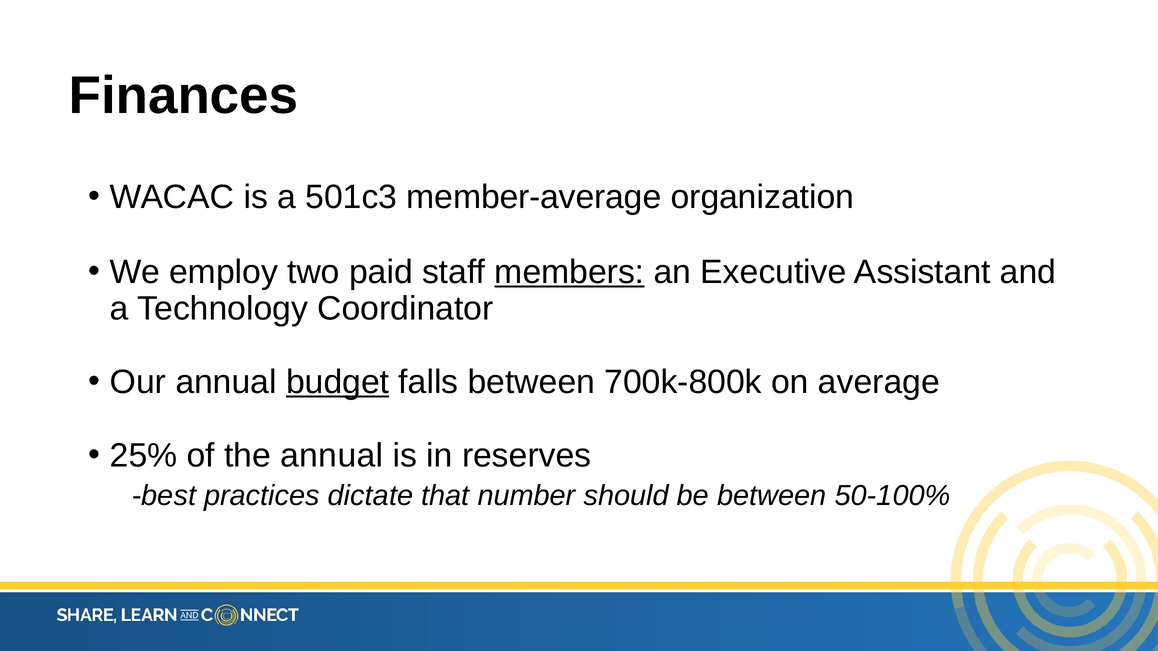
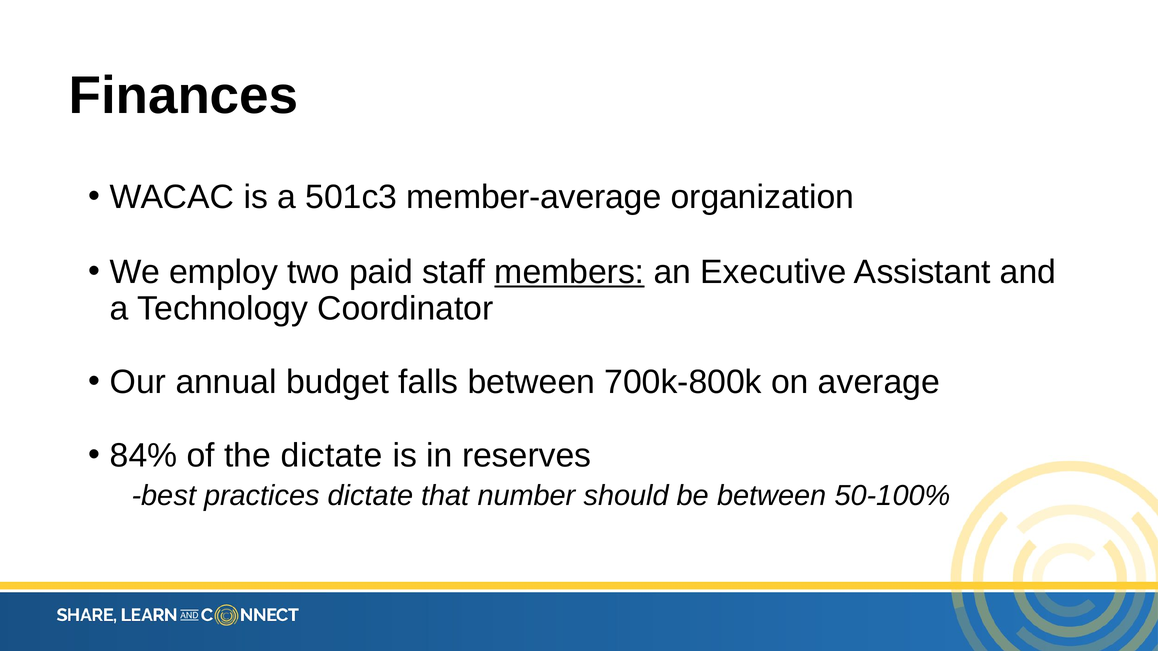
budget underline: present -> none (338, 382)
25%: 25% -> 84% (144, 456)
the annual: annual -> dictate (332, 456)
